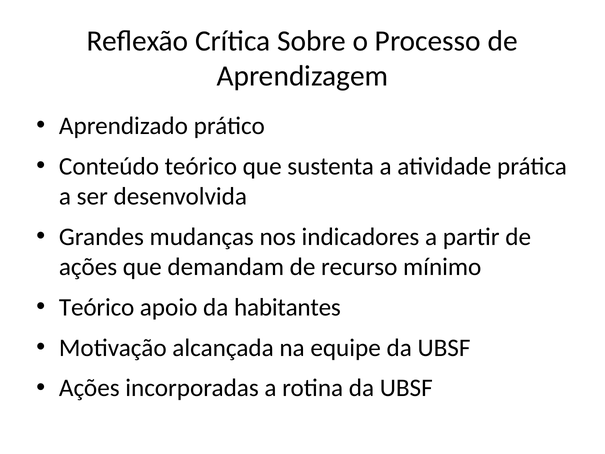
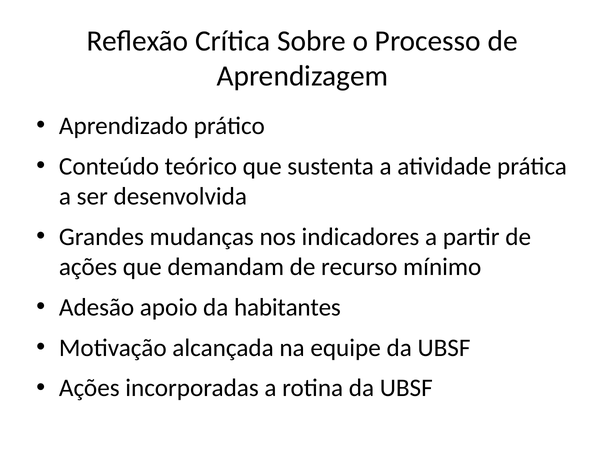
Teórico: Teórico -> Adesão (97, 307)
